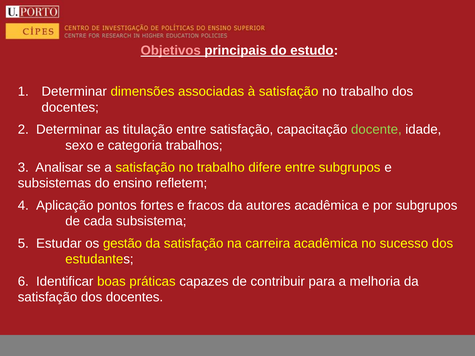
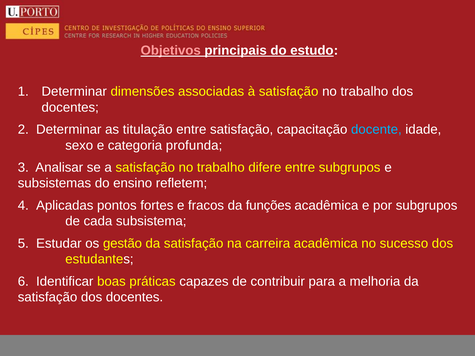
docente colour: light green -> light blue (376, 130)
trabalhos: trabalhos -> profunda (194, 145)
Aplicação: Aplicação -> Aplicadas (65, 206)
autores: autores -> funções (268, 206)
